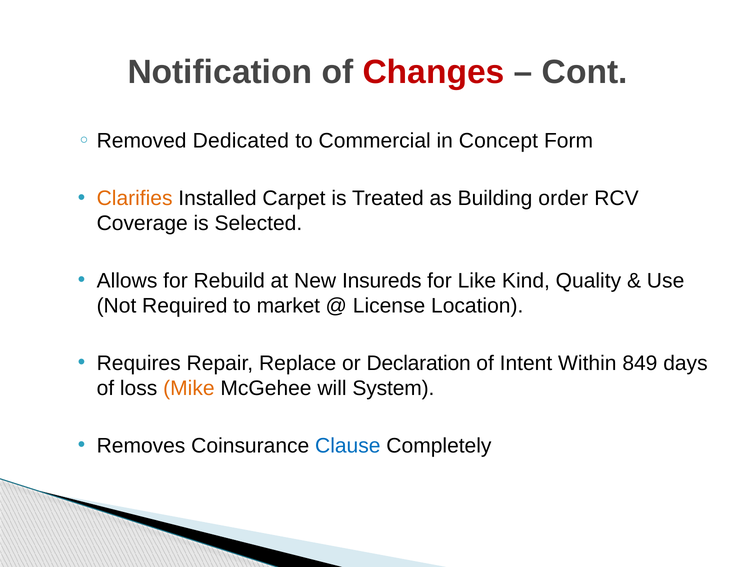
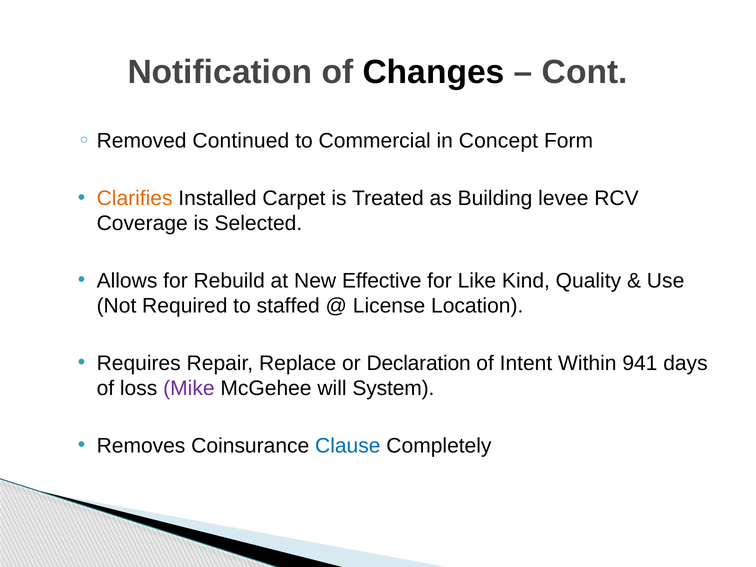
Changes colour: red -> black (433, 72)
Dedicated: Dedicated -> Continued (241, 141)
order: order -> levee (563, 198)
Insureds: Insureds -> Effective (382, 281)
market: market -> staffed (288, 306)
849: 849 -> 941 (640, 363)
Mike colour: orange -> purple (189, 388)
